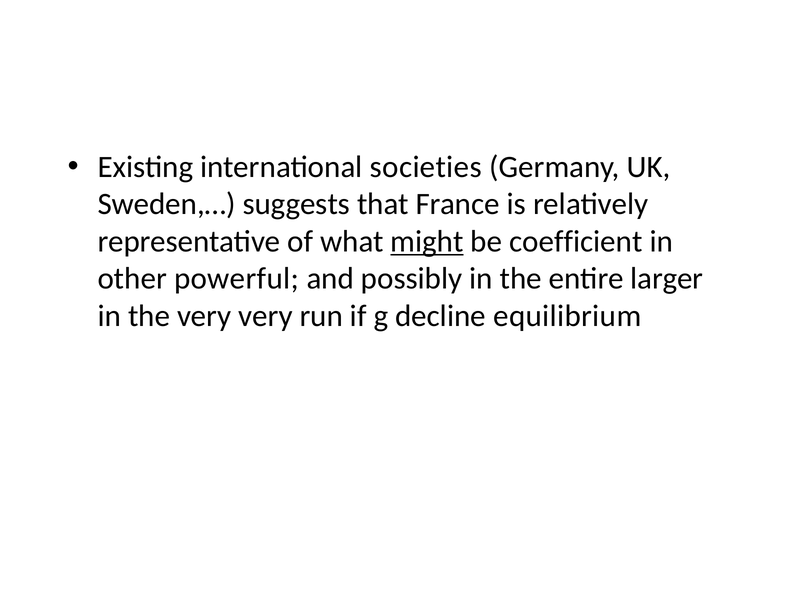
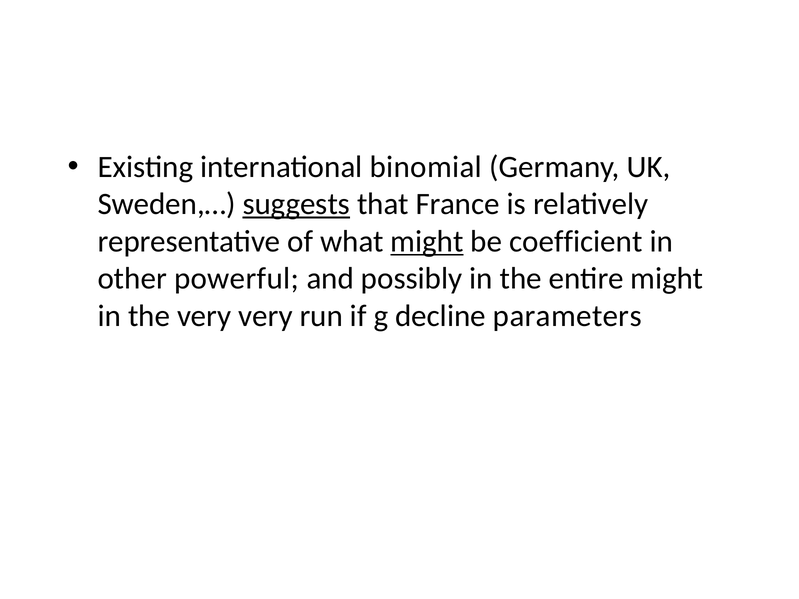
societies: societies -> binomial (426, 167)
suggests underline: none -> present (296, 204)
entire larger: larger -> might (667, 279)
equilibrium: equilibrium -> parameters (567, 316)
